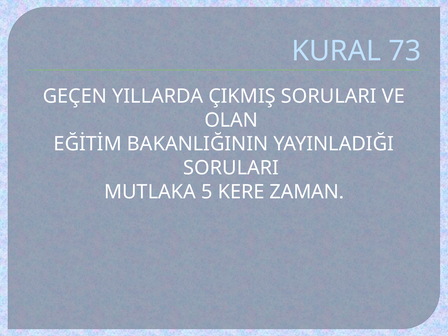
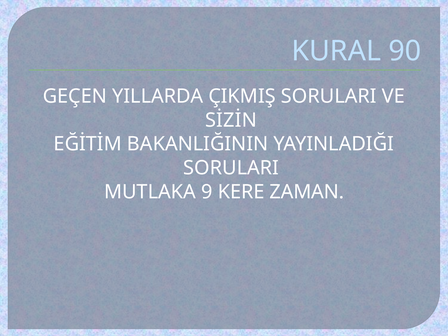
73: 73 -> 90 (405, 51)
OLAN: OLAN -> SİZİN (231, 120)
5: 5 -> 9 (207, 192)
